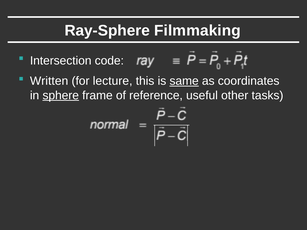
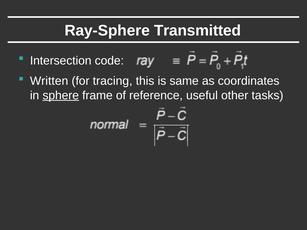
Filmmaking: Filmmaking -> Transmitted (198, 30)
lecture: lecture -> tracing (113, 81)
same underline: present -> none (184, 81)
